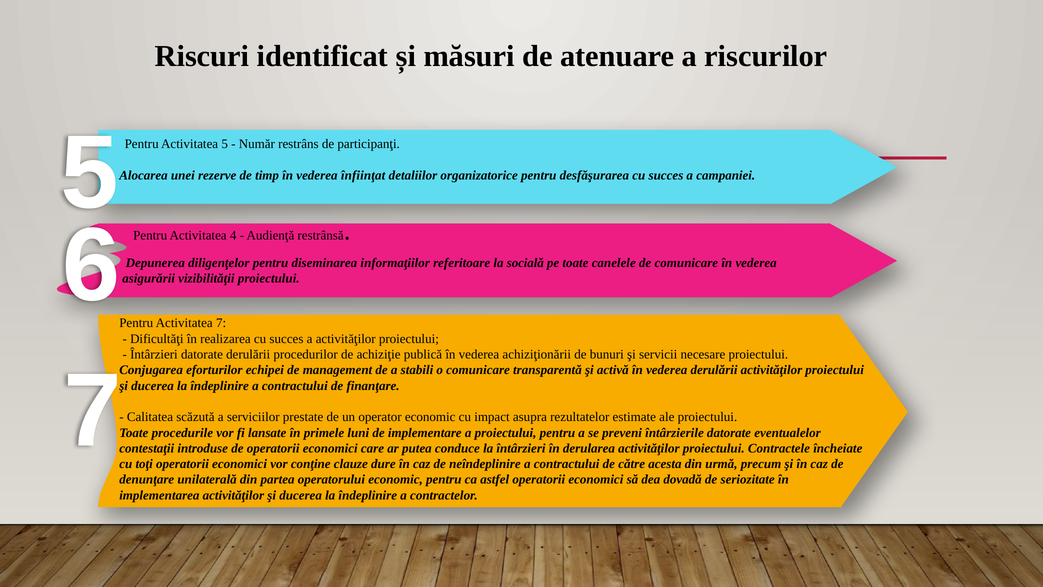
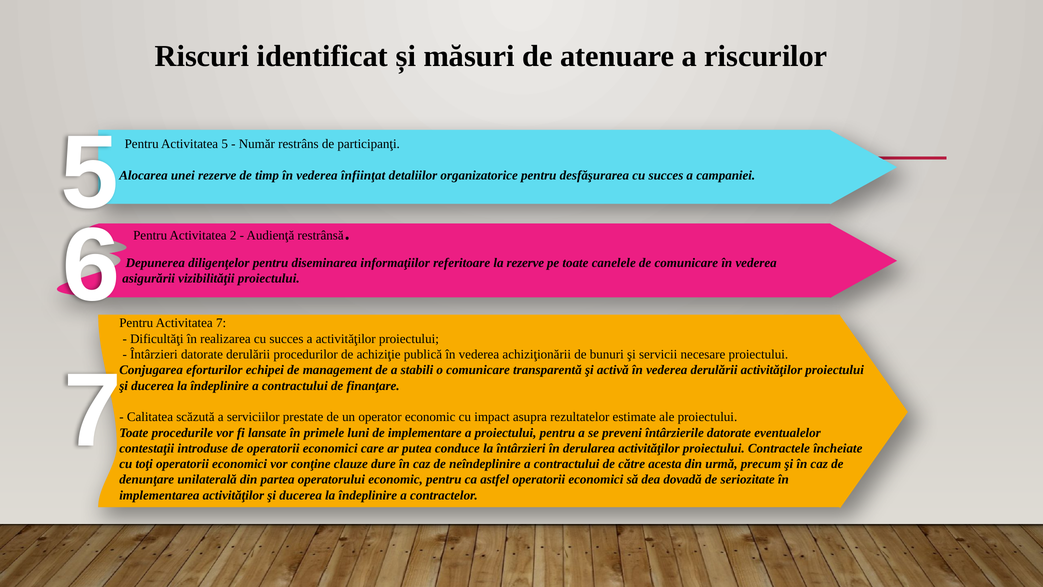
la socială: socială -> rezerve (525, 263)
4: 4 -> 2 (233, 235)
